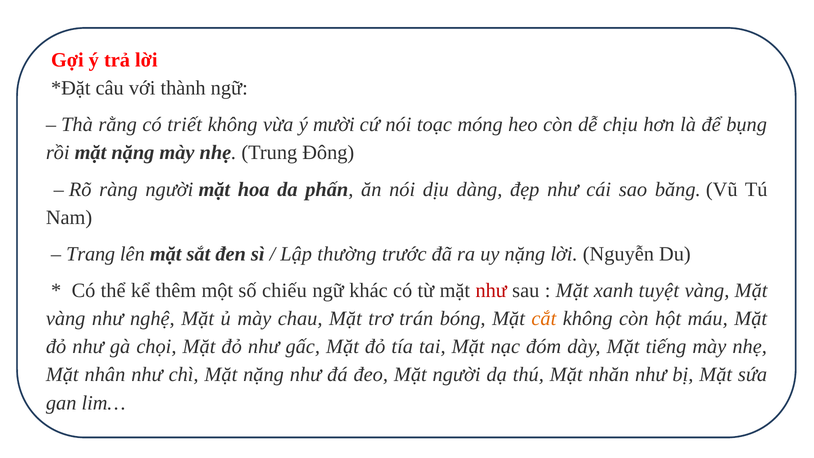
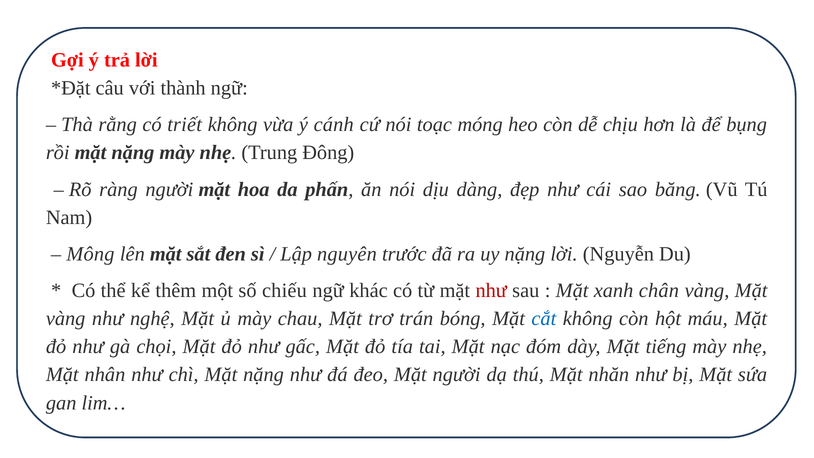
mười: mười -> cánh (334, 125)
Trang: Trang -> Mông (90, 254)
thường: thường -> nguyên (347, 254)
tuyệt: tuyệt -> chân (659, 290)
cắt colour: orange -> blue (544, 319)
